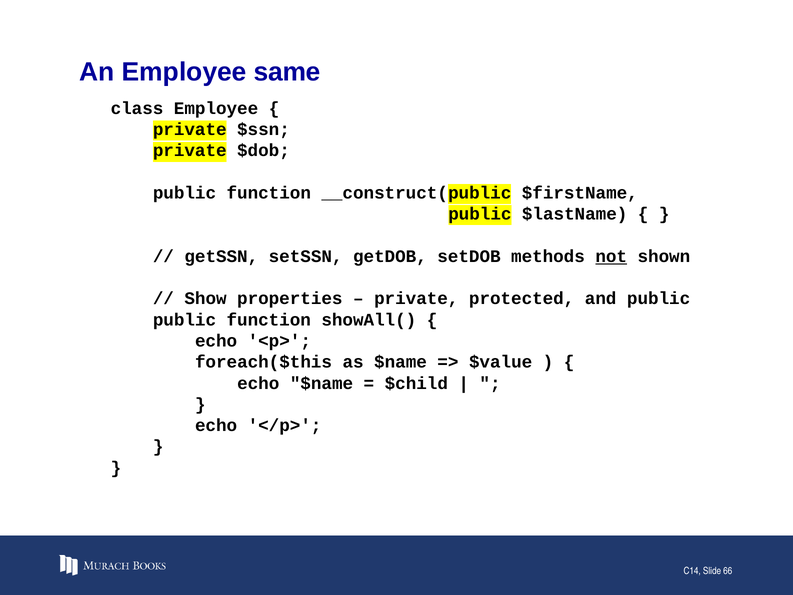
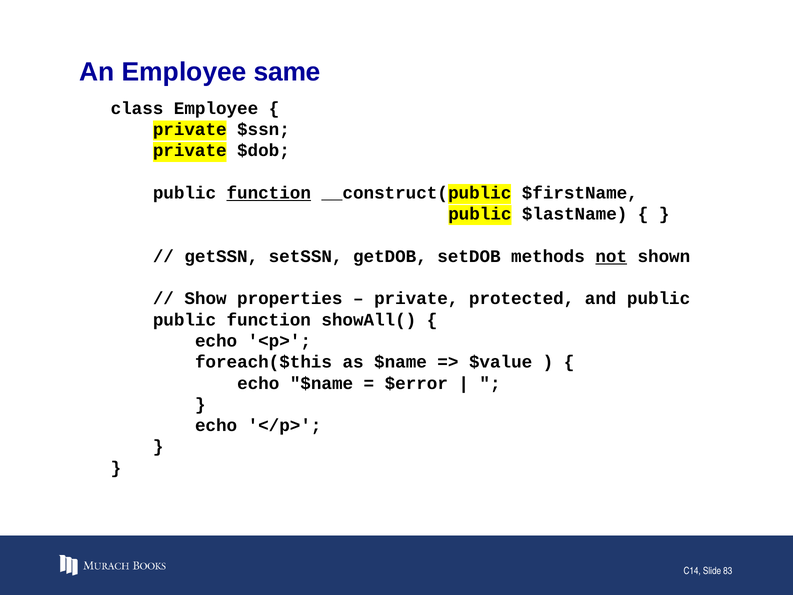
function underline: none -> present (269, 193)
$child: $child -> $error (416, 383)
66: 66 -> 83 (728, 571)
